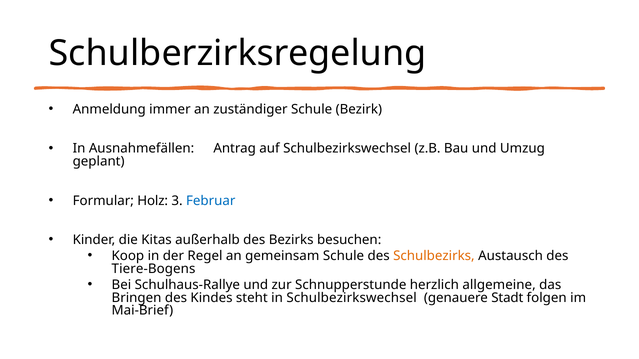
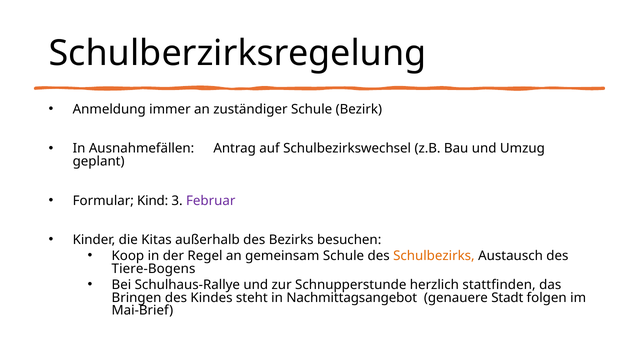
Holz: Holz -> Kind (153, 201)
Februar colour: blue -> purple (211, 201)
allgemeine: allgemeine -> stattfinden (499, 285)
in Schulbezirkswechsel: Schulbezirkswechsel -> Nachmittagsangebot (352, 298)
